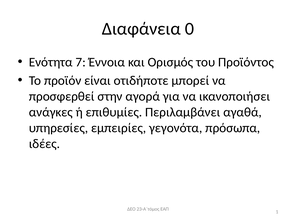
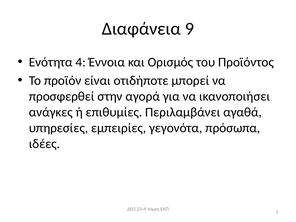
0: 0 -> 9 (189, 29)
7: 7 -> 4 (81, 62)
